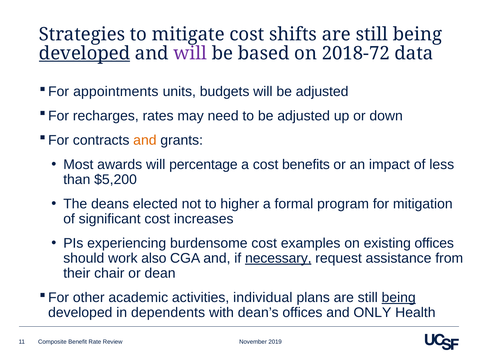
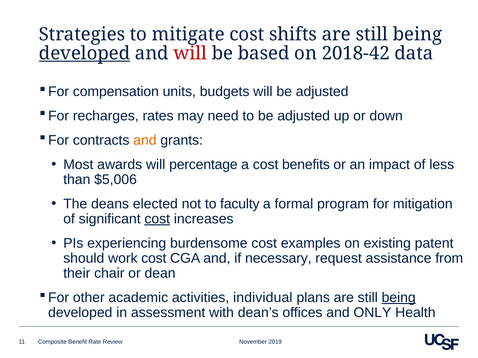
will colour: purple -> red (190, 53)
2018-72: 2018-72 -> 2018-42 (356, 53)
appointments: appointments -> compensation (116, 92)
$5,200: $5,200 -> $5,006 (116, 180)
higher: higher -> faculty (240, 204)
cost underline: none -> present (157, 219)
existing offices: offices -> patent (434, 243)
work also: also -> cost (154, 259)
necessary underline: present -> none (278, 259)
dependents: dependents -> assessment (168, 313)
